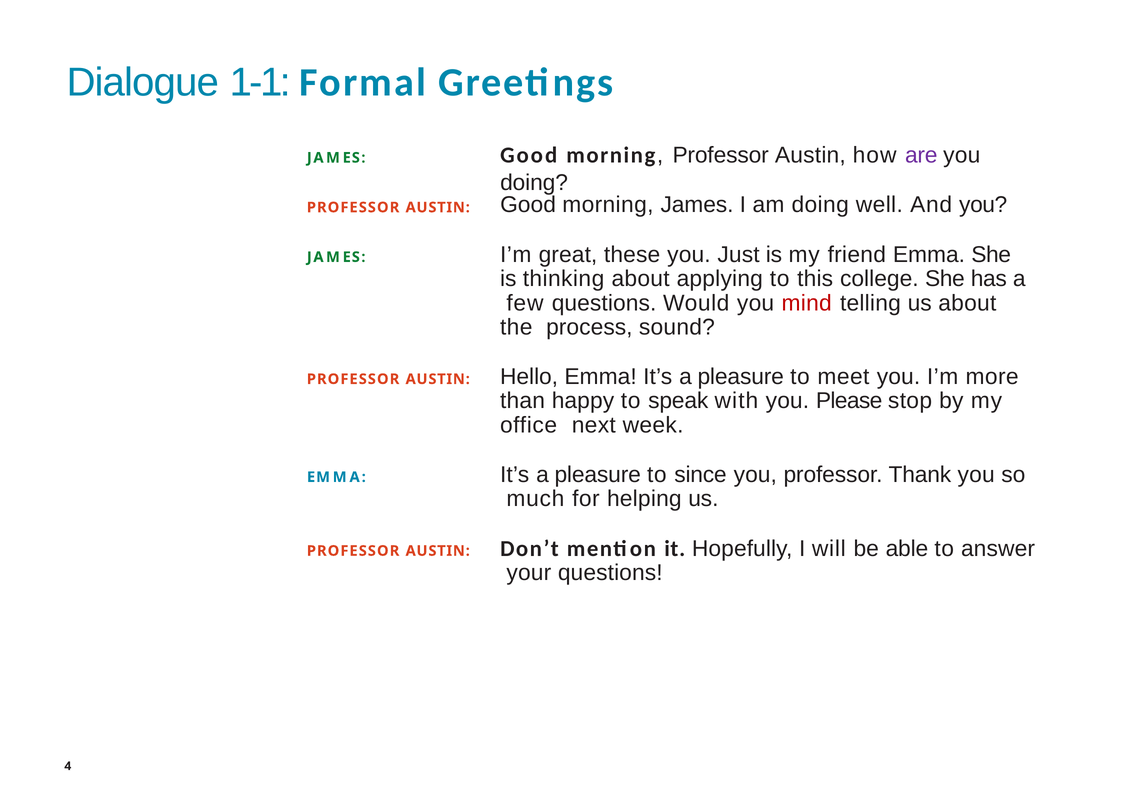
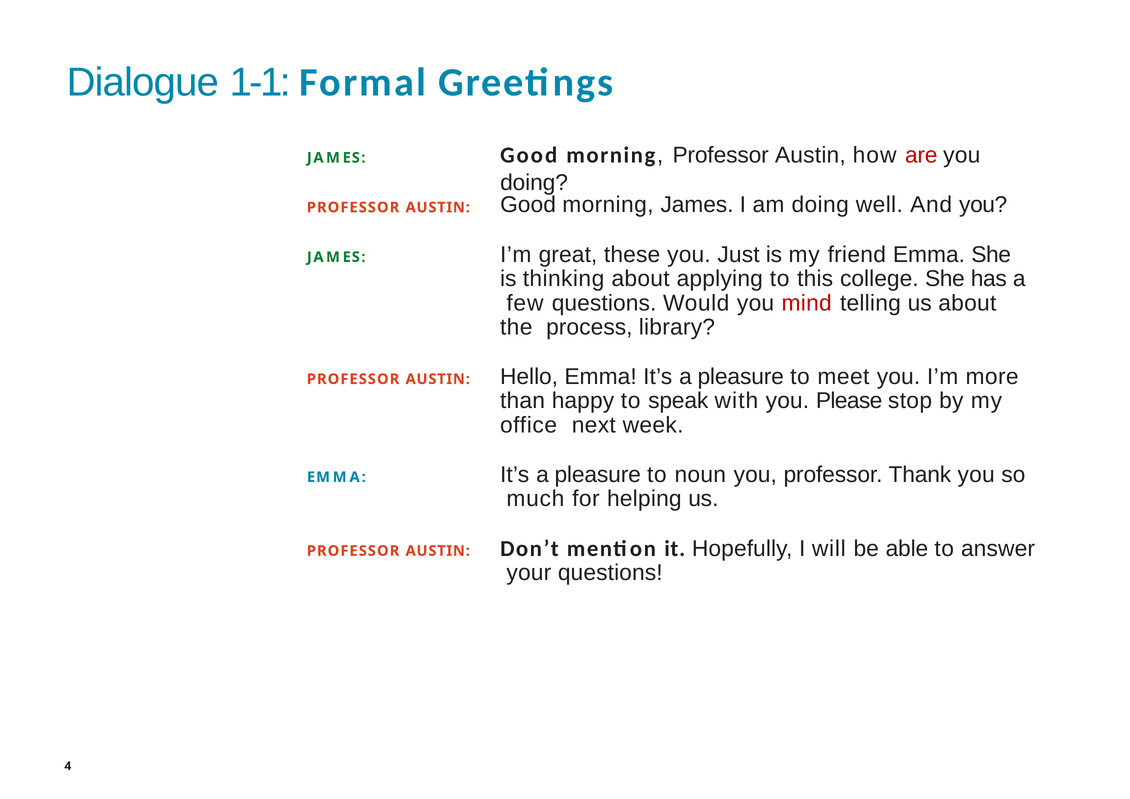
are colour: purple -> red (921, 155)
sound: sound -> library (677, 327)
since: since -> noun (700, 475)
